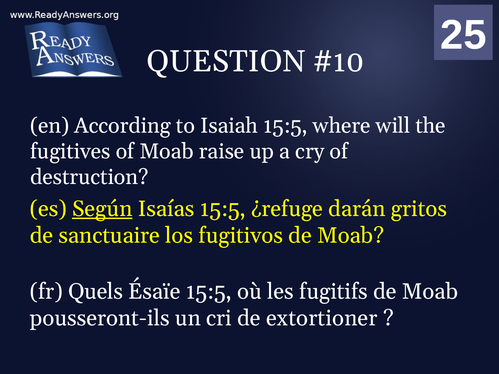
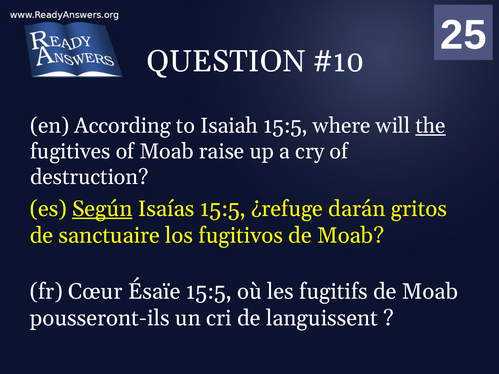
the underline: none -> present (431, 126)
Quels: Quels -> Cœur (95, 292)
extortioner: extortioner -> languissent (322, 318)
